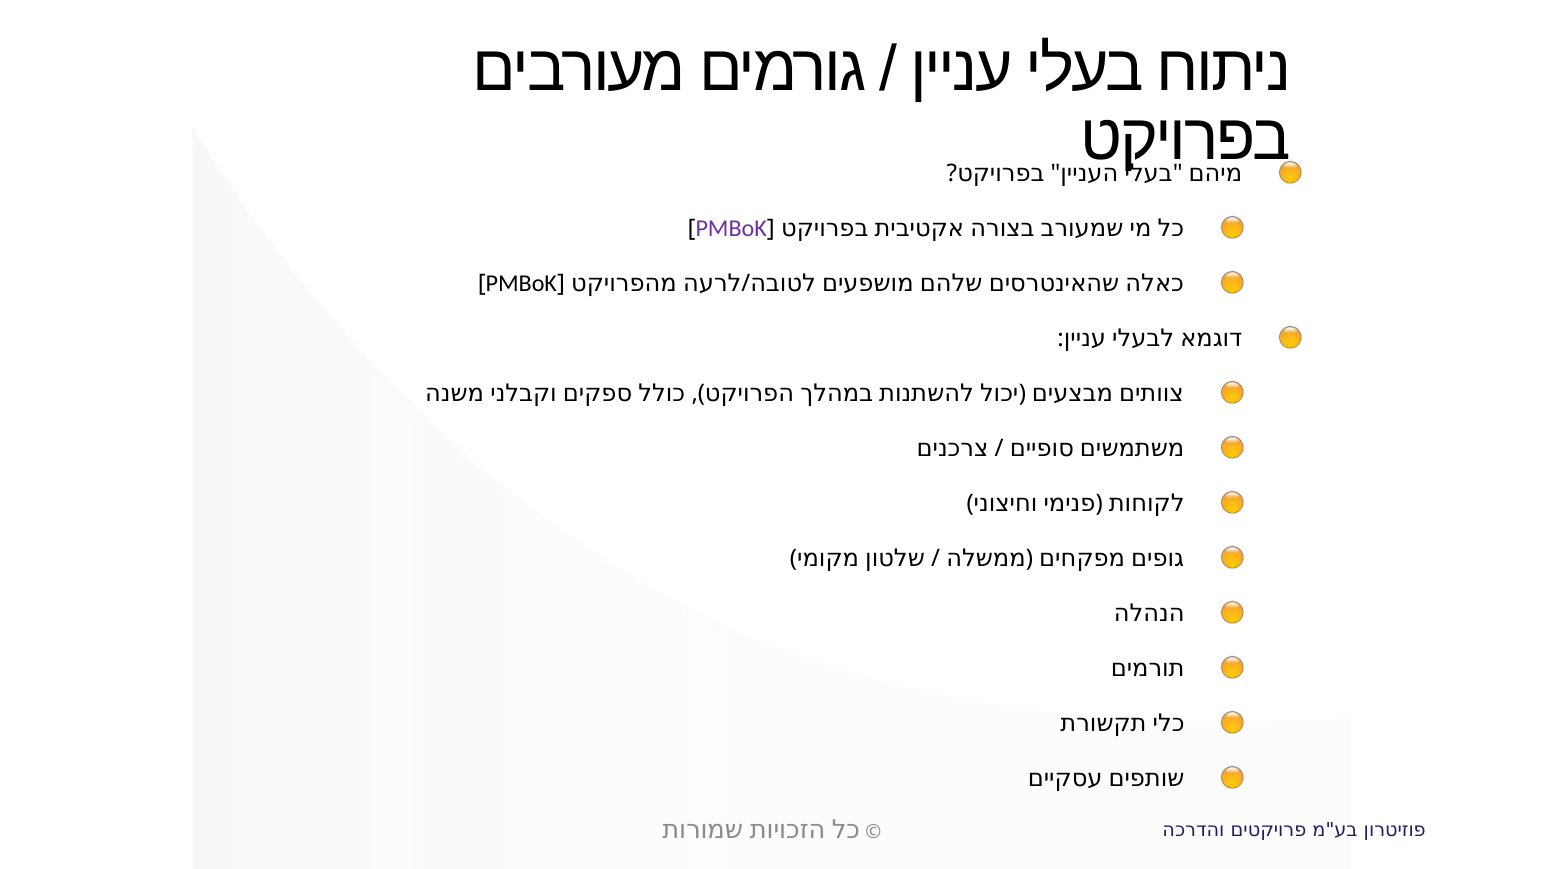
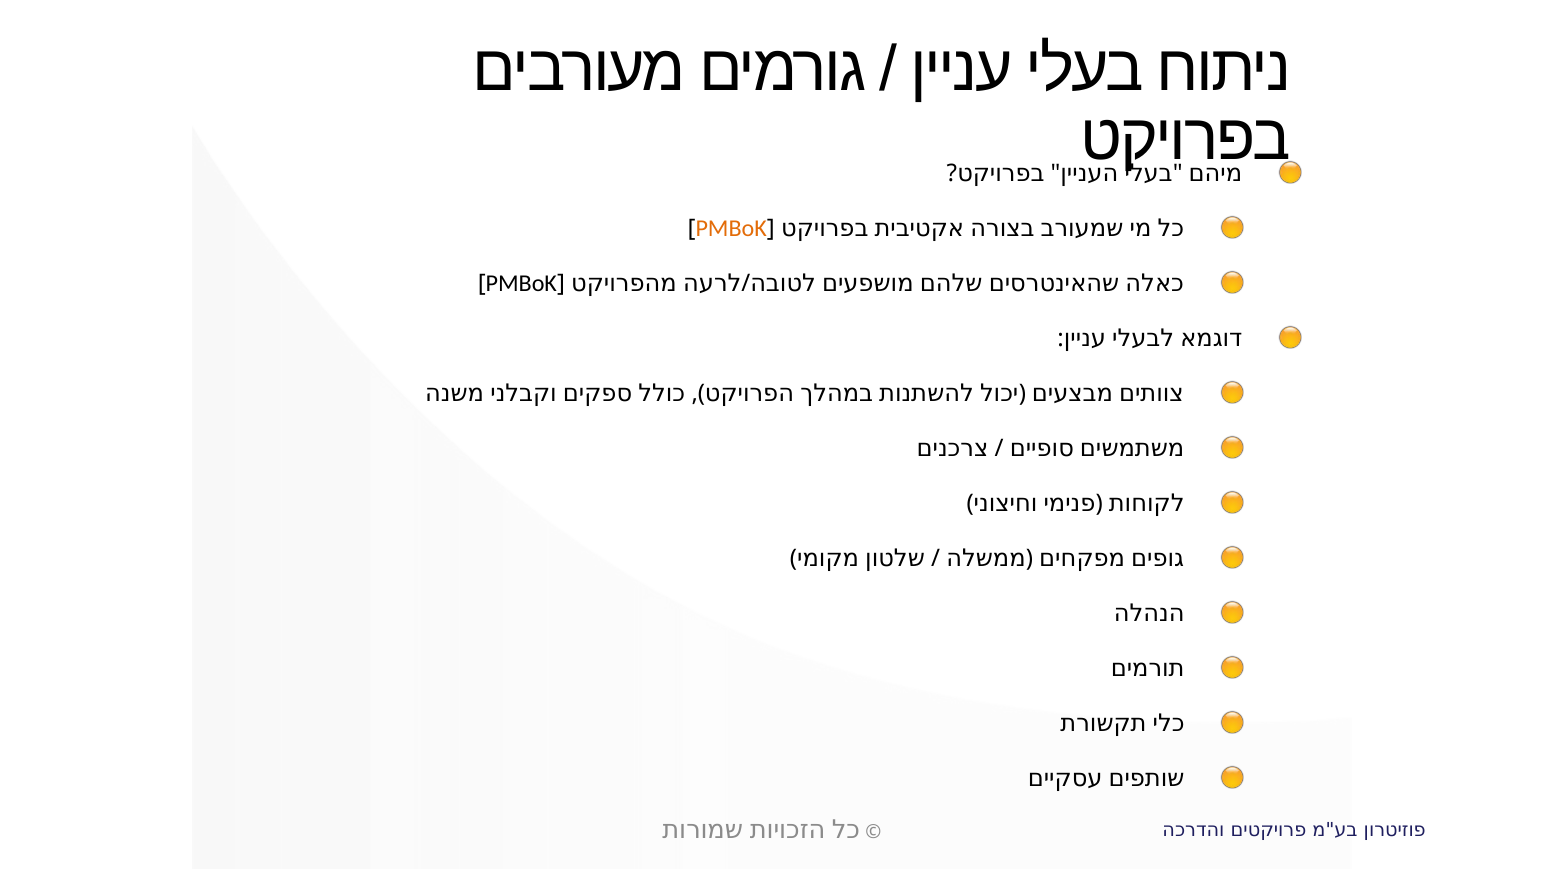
PMBoK colour: purple -> orange (731, 228)
